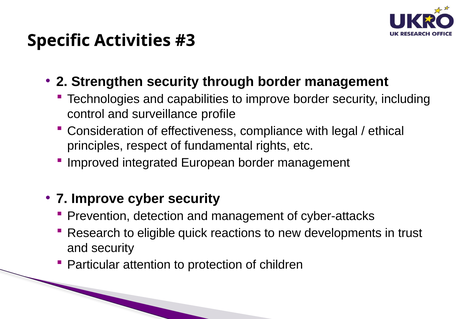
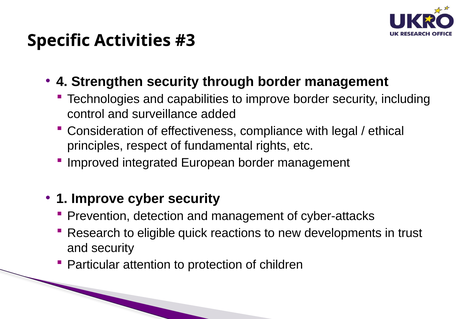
2: 2 -> 4 (62, 82)
profile: profile -> added (218, 114)
7: 7 -> 1 (62, 199)
